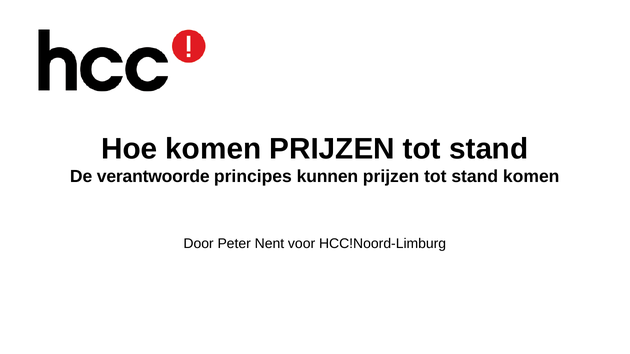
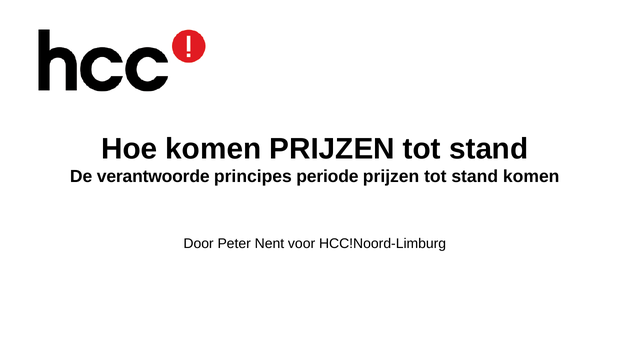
kunnen: kunnen -> periode (327, 177)
